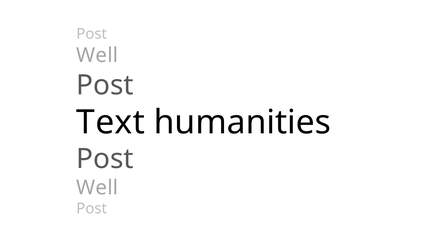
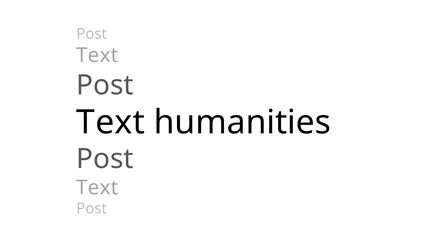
Well: Well -> Text (97, 55)
Well: Well -> Text (97, 188)
